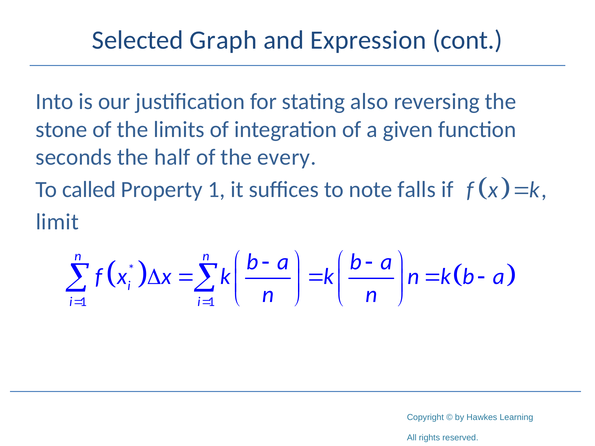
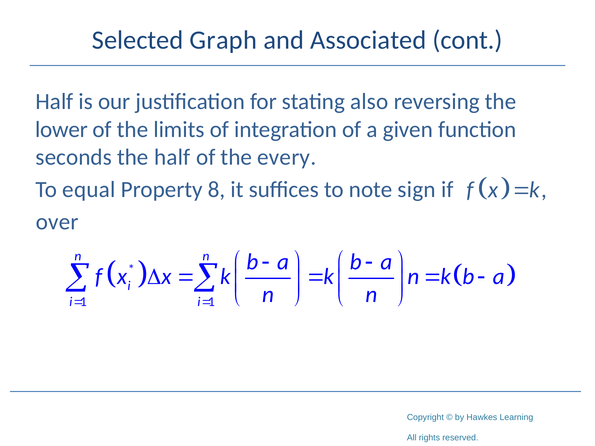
Expression: Expression -> Associated (368, 40)
Into: Into -> Half (54, 102)
stone: stone -> lower (61, 130)
called: called -> equal (89, 190)
Property 1: 1 -> 8 (217, 190)
falls: falls -> sign (417, 190)
limit: limit -> over (57, 222)
